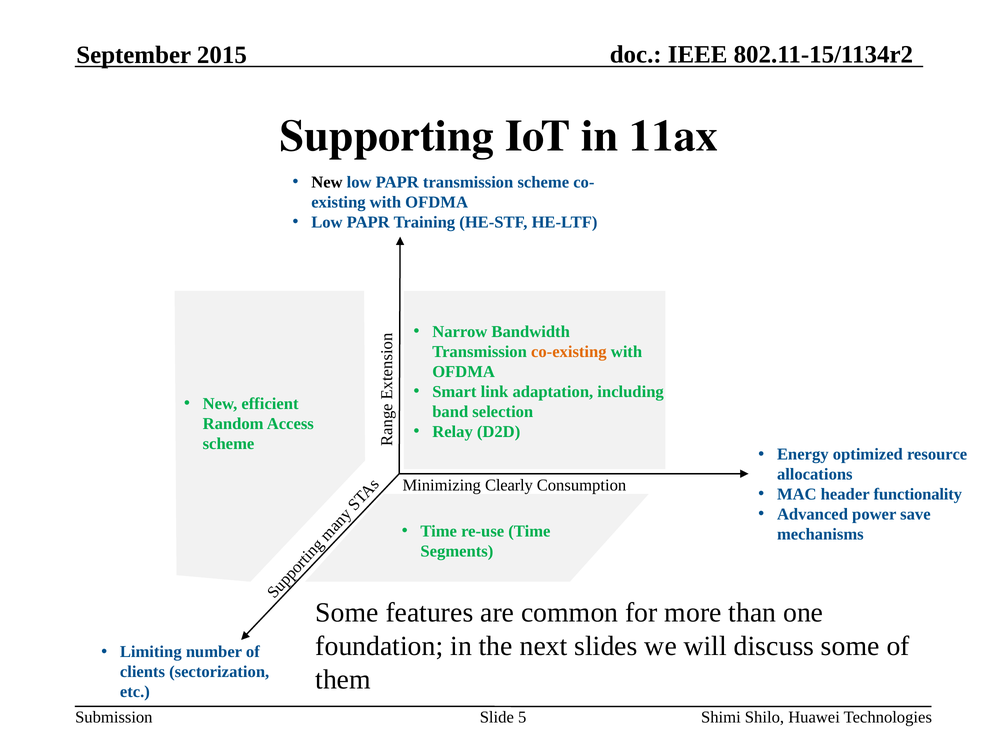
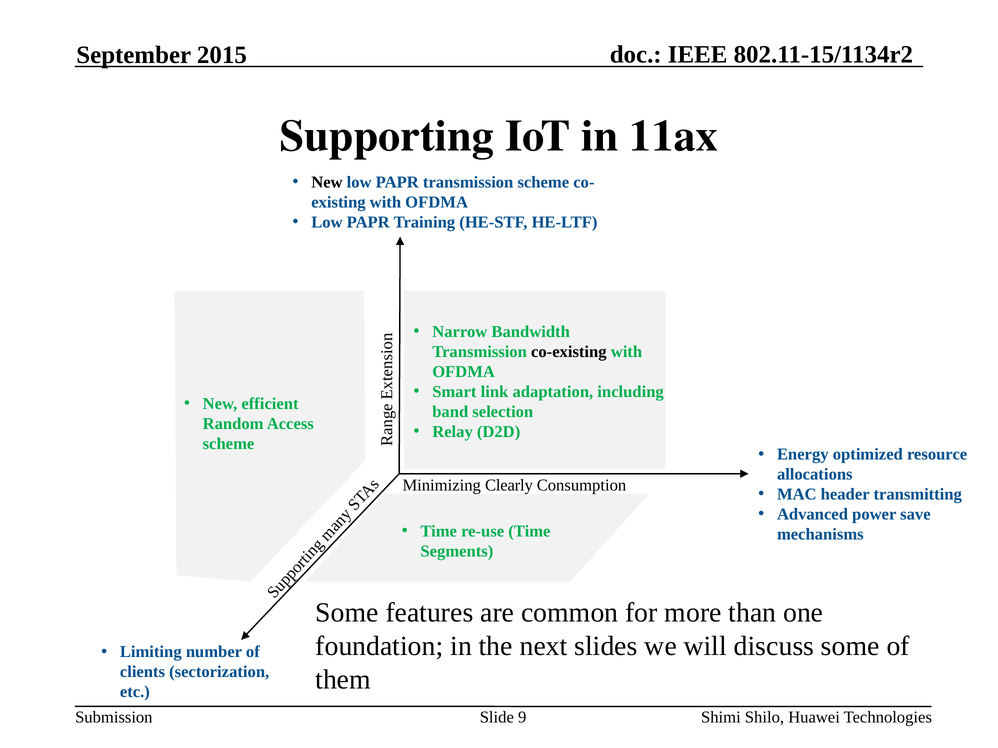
co-existing colour: orange -> black (569, 352)
functionality: functionality -> transmitting (918, 495)
5: 5 -> 9 (522, 718)
